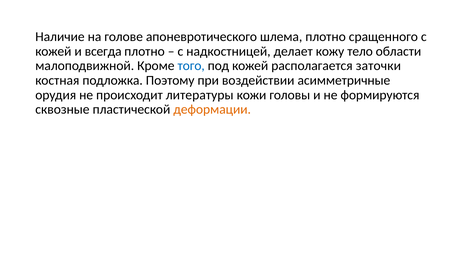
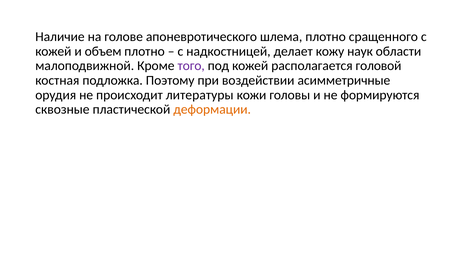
всегда: всегда -> объем (103, 51)
тело: тело -> наук (360, 51)
того colour: blue -> purple (191, 66)
заточки: заточки -> головой (379, 66)
